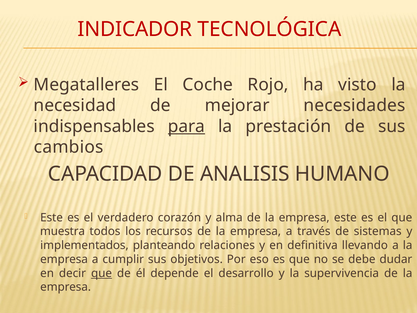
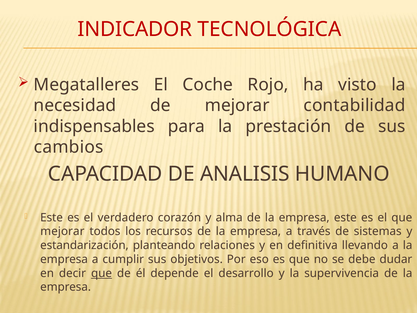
necesidades: necesidades -> contabilidad (355, 105)
para underline: present -> none (187, 126)
muestra: muestra -> mejorar (62, 231)
implementados: implementados -> estandarización (84, 245)
